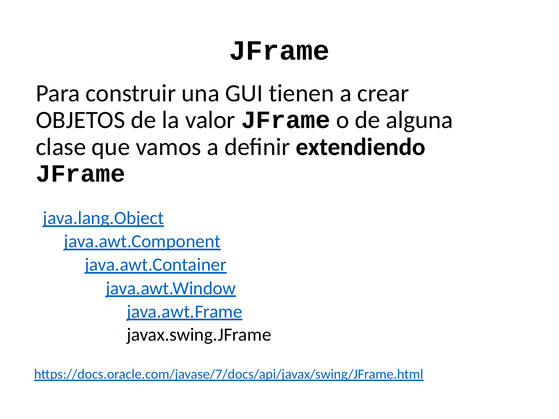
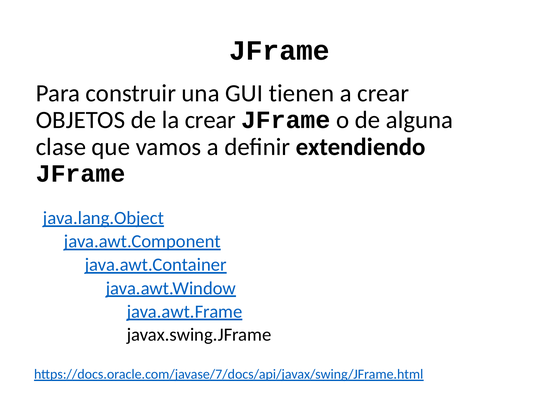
la valor: valor -> crear (210, 120)
